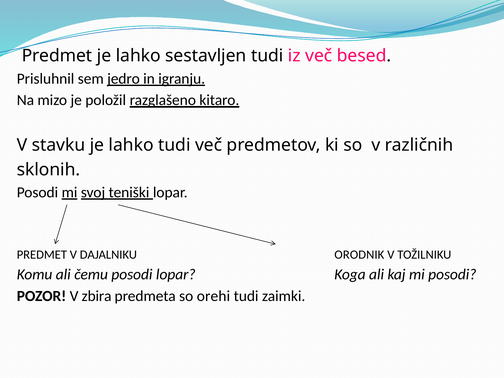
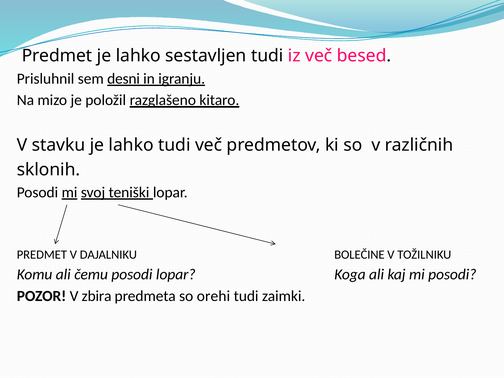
jedro: jedro -> desni (124, 79)
ORODNIK: ORODNIK -> BOLEČINE (359, 255)
